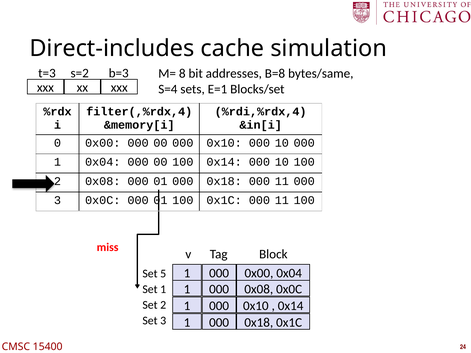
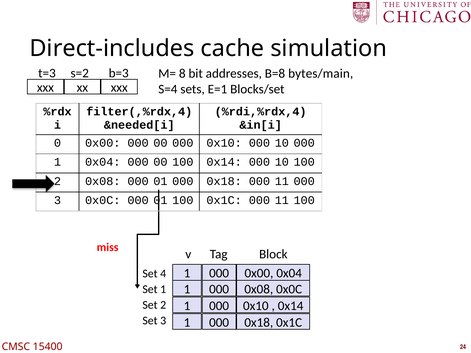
bytes/same: bytes/same -> bytes/main (321, 74)
&memory[i: &memory[i -> &needed[i (139, 125)
5: 5 -> 4 (163, 274)
